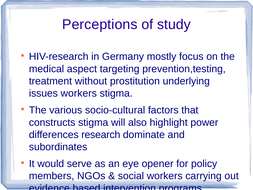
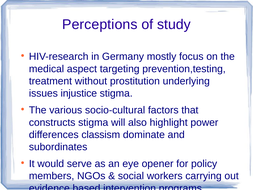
issues workers: workers -> injustice (79, 93)
research: research -> classism (101, 135)
